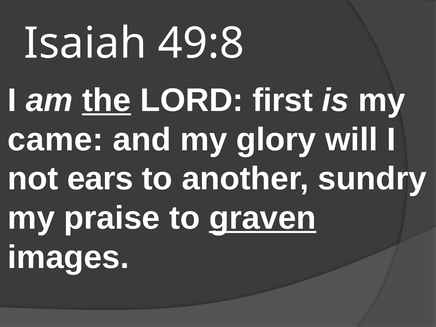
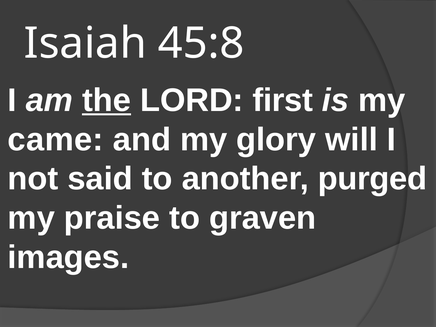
49:8: 49:8 -> 45:8 (201, 43)
ears: ears -> said (100, 179)
sundry: sundry -> purged (372, 179)
graven underline: present -> none (263, 218)
